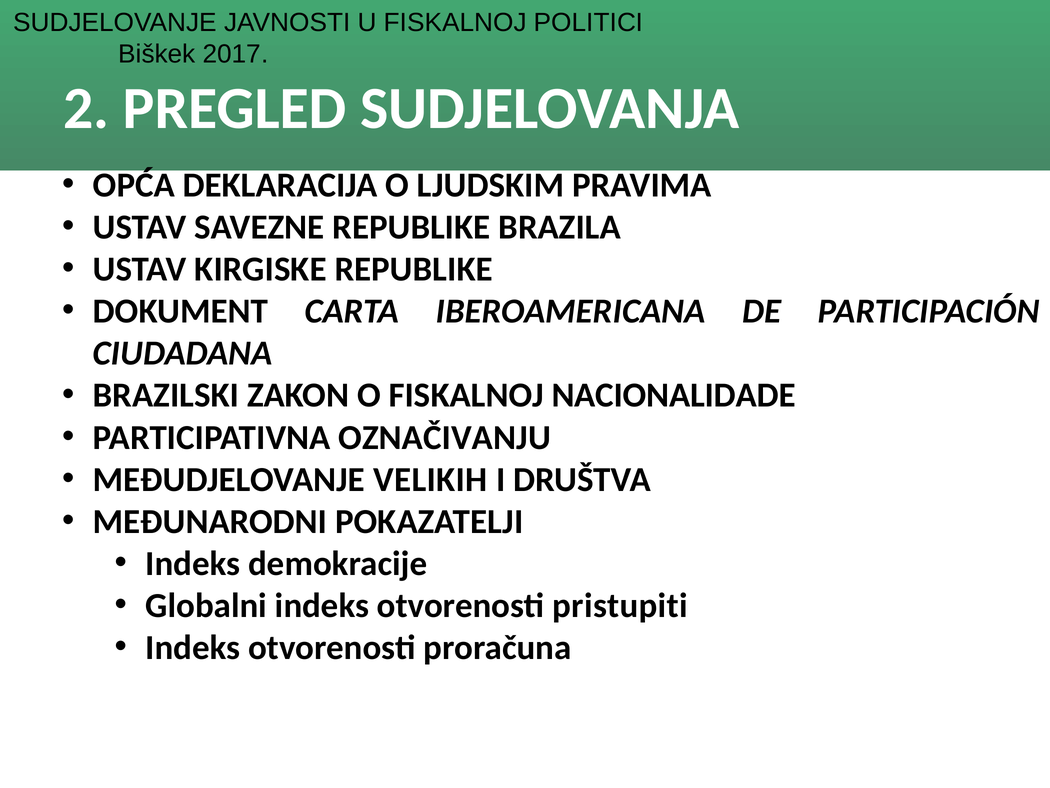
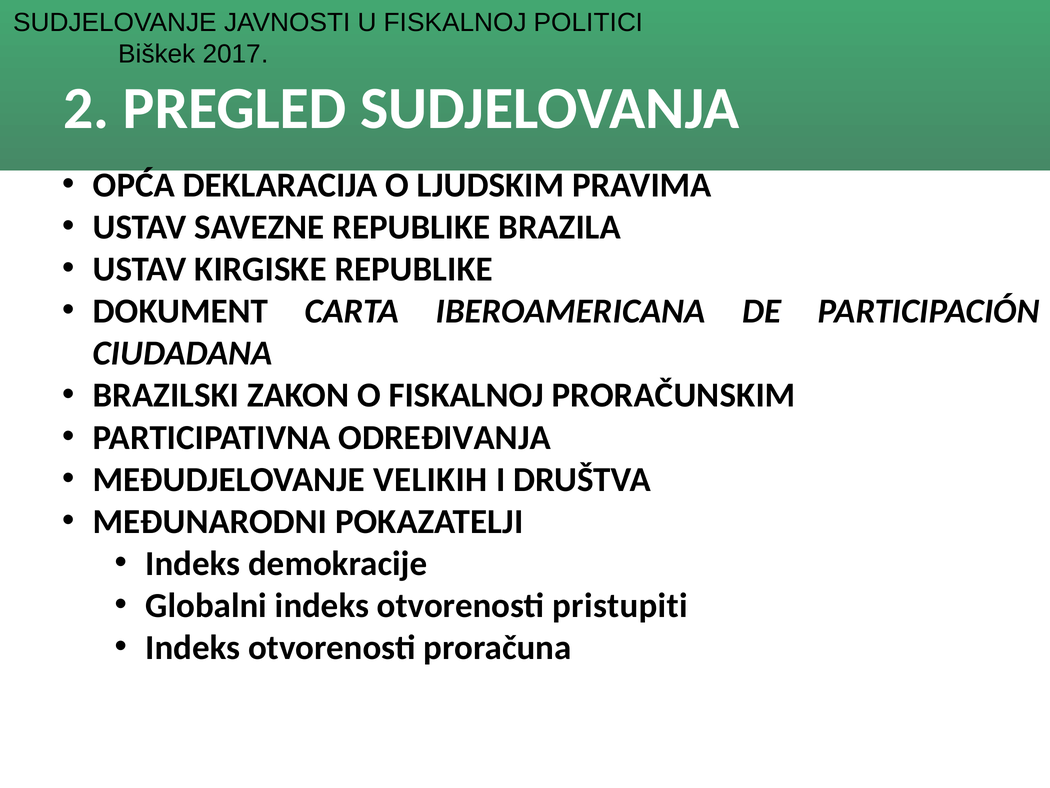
NACIONALIDADE: NACIONALIDADE -> PRORAČUNSKIM (674, 395)
OZNAČIVANJU: OZNAČIVANJU -> ODREĐIVANJA (445, 437)
